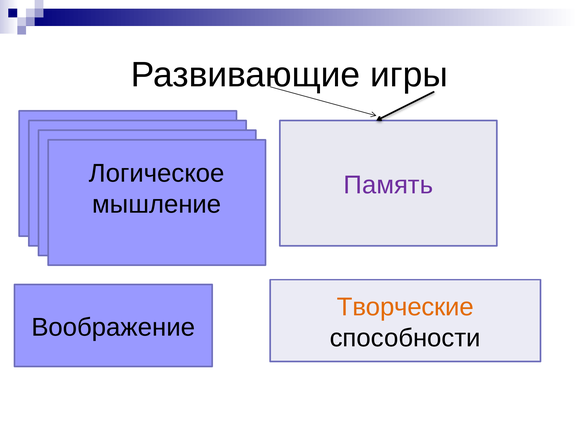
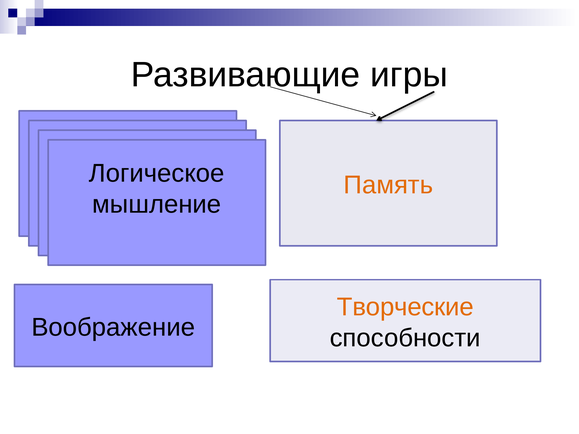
Память colour: purple -> orange (388, 185)
